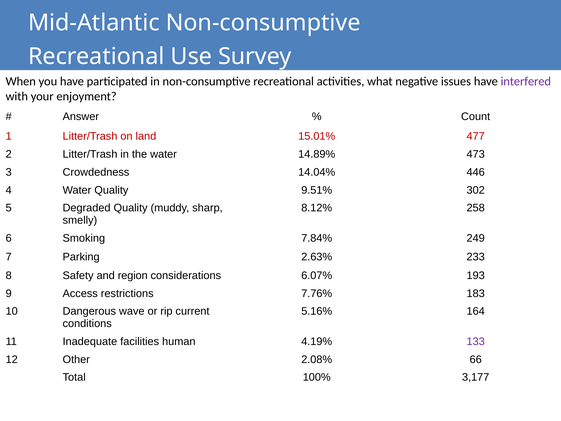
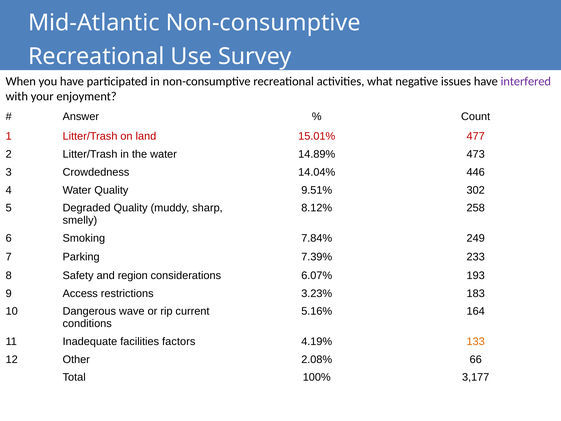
2.63%: 2.63% -> 7.39% (317, 257)
7.76%: 7.76% -> 3.23% (317, 293)
human: human -> factors (179, 341)
133 colour: purple -> orange (476, 341)
